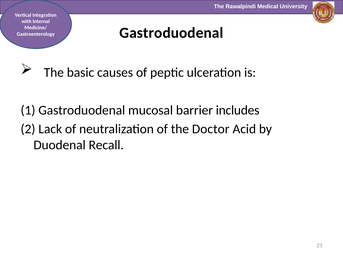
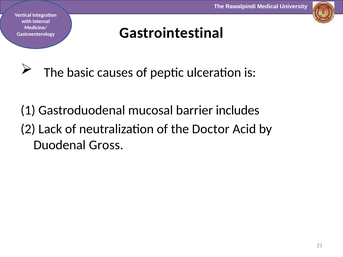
Gastroduodenal: Gastroduodenal -> Gastrointestinal (171, 33)
Recall: Recall -> Gross (106, 145)
